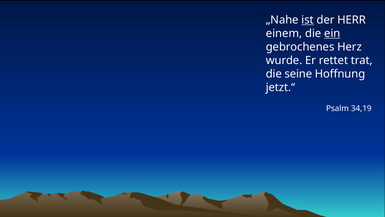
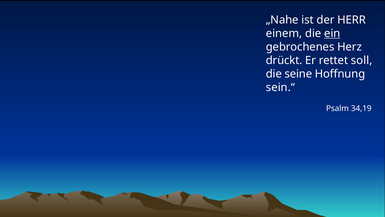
ist underline: present -> none (308, 20)
wurde: wurde -> drückt (284, 60)
trat: trat -> soll (362, 60)
jetzt.“: jetzt.“ -> sein.“ (280, 87)
